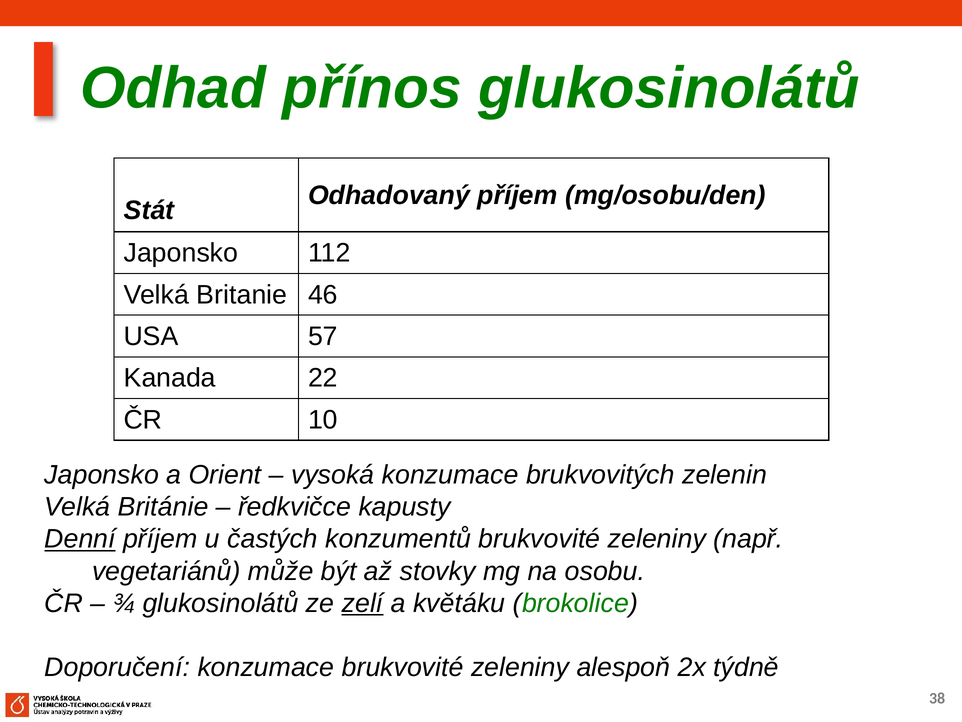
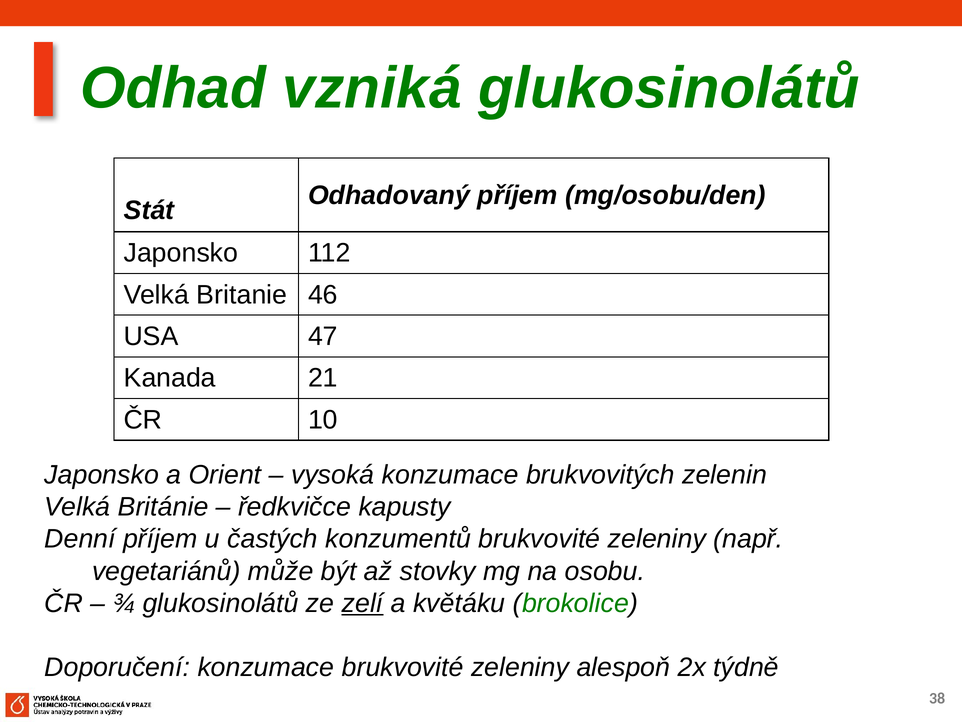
přínos: přínos -> vzniká (372, 88)
57: 57 -> 47 (323, 336)
22: 22 -> 21 (323, 378)
Denní underline: present -> none (80, 539)
